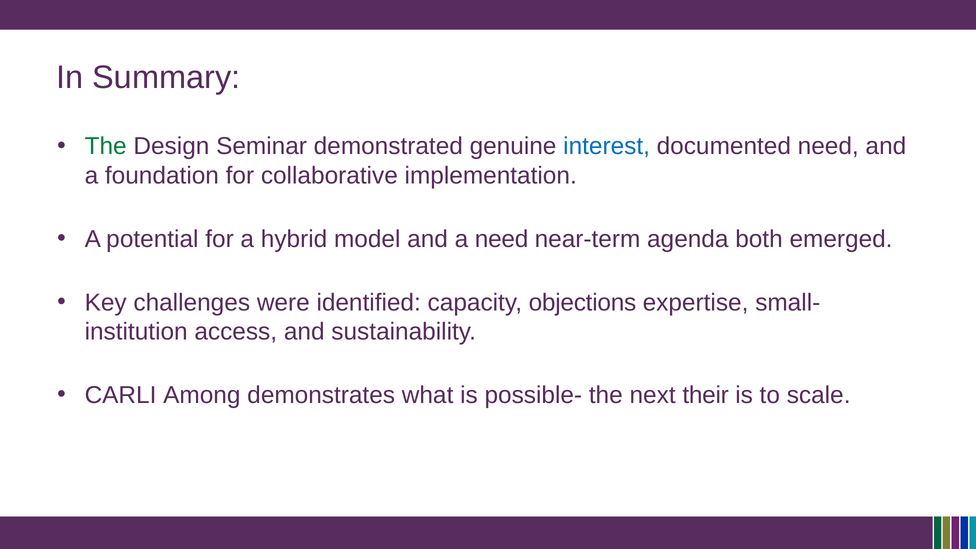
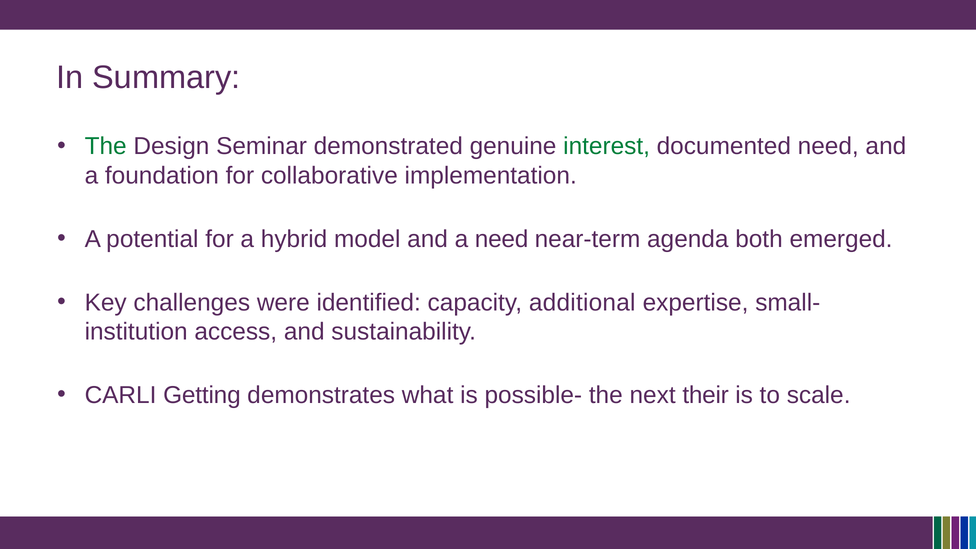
interest colour: blue -> green (607, 146)
objections: objections -> additional (582, 302)
Among: Among -> Getting (202, 395)
